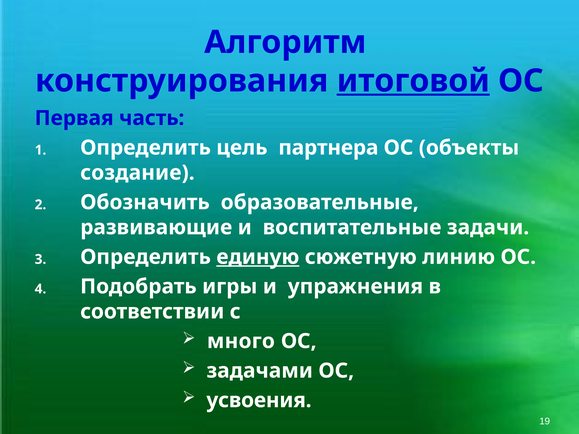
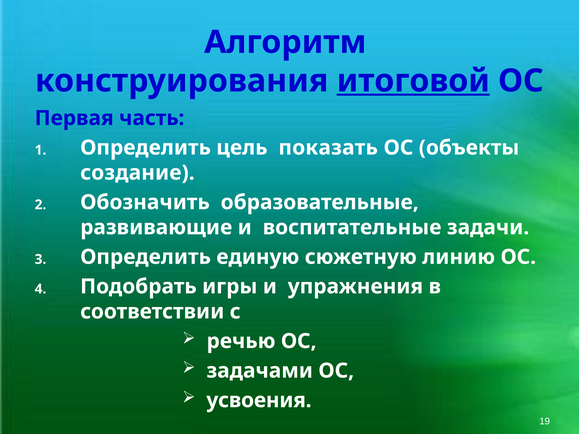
партнера: партнера -> показать (328, 148)
единую underline: present -> none (258, 257)
много: много -> речью (241, 341)
